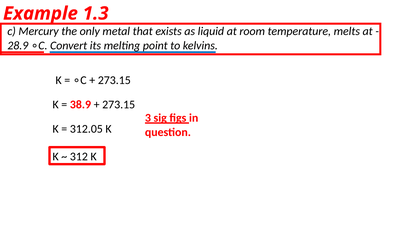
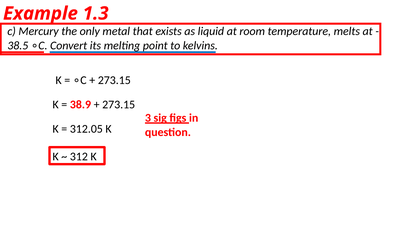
28.9: 28.9 -> 38.5 (18, 46)
